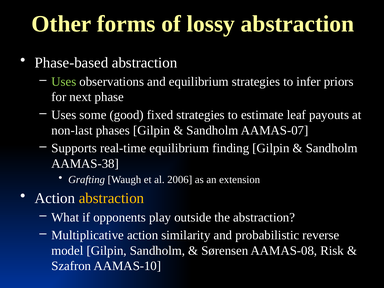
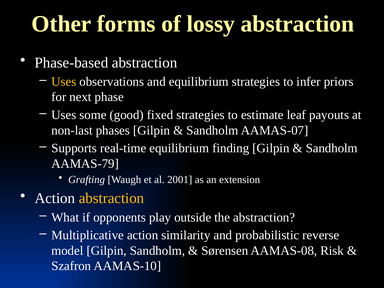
Uses colour: light green -> yellow (64, 82)
AAMAS-38: AAMAS-38 -> AAMAS-79 (85, 164)
2006: 2006 -> 2001 (180, 180)
